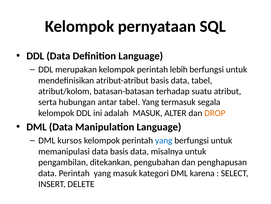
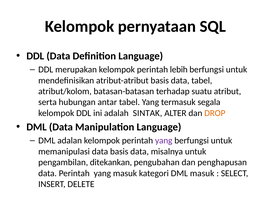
adalah MASUK: MASUK -> SINTAK (147, 113)
kursos: kursos -> adalan (70, 140)
yang colour: blue -> purple (164, 140)
DML karena: karena -> masuk (202, 173)
